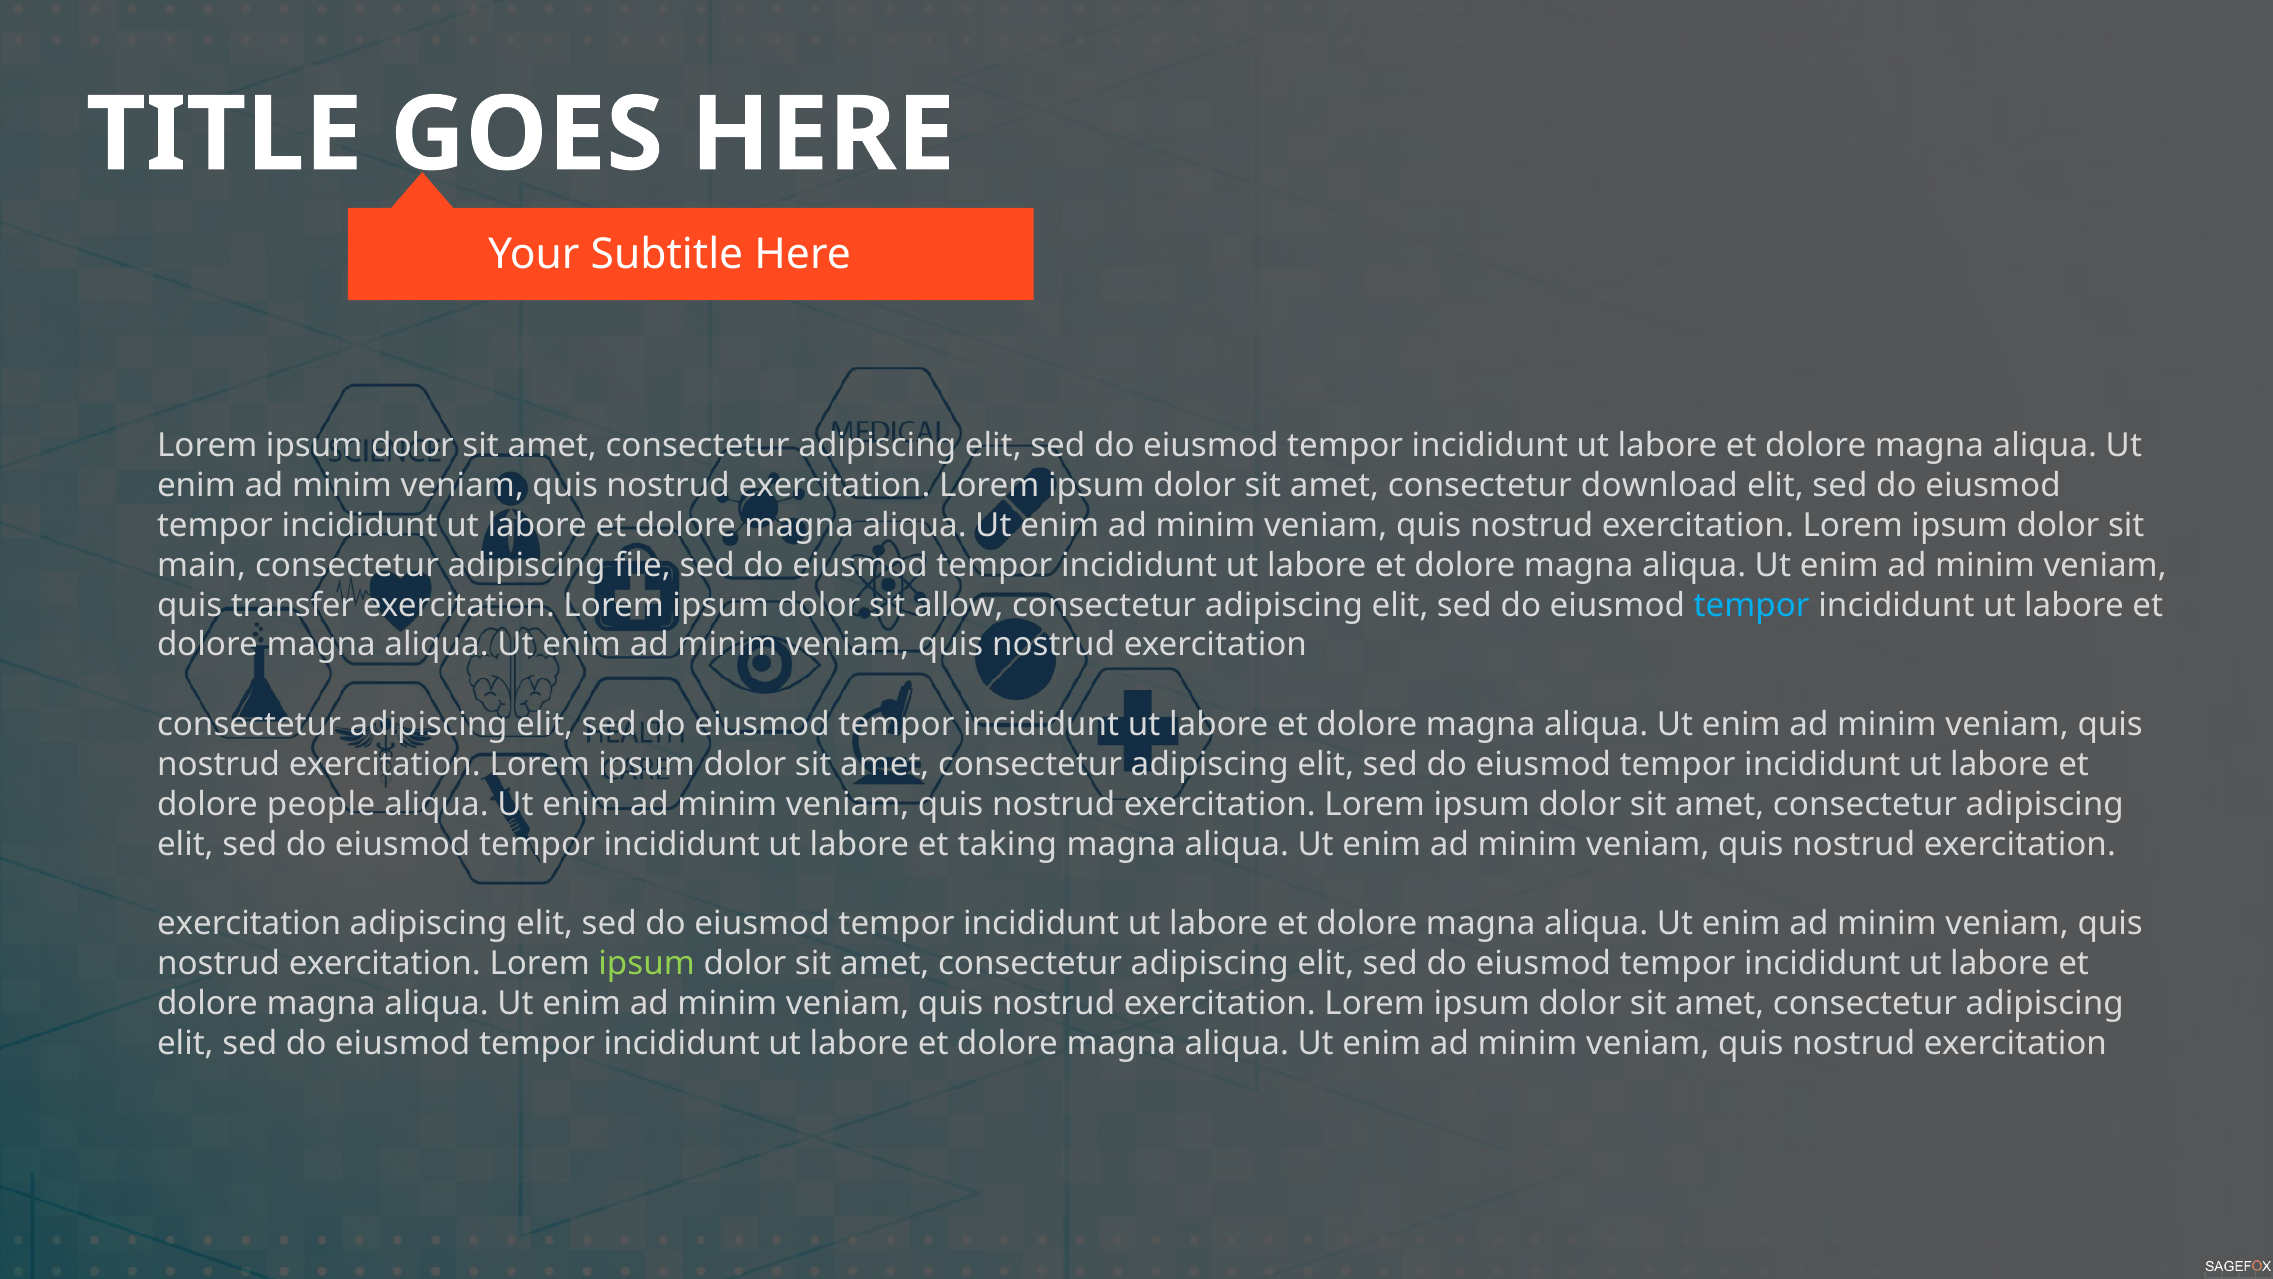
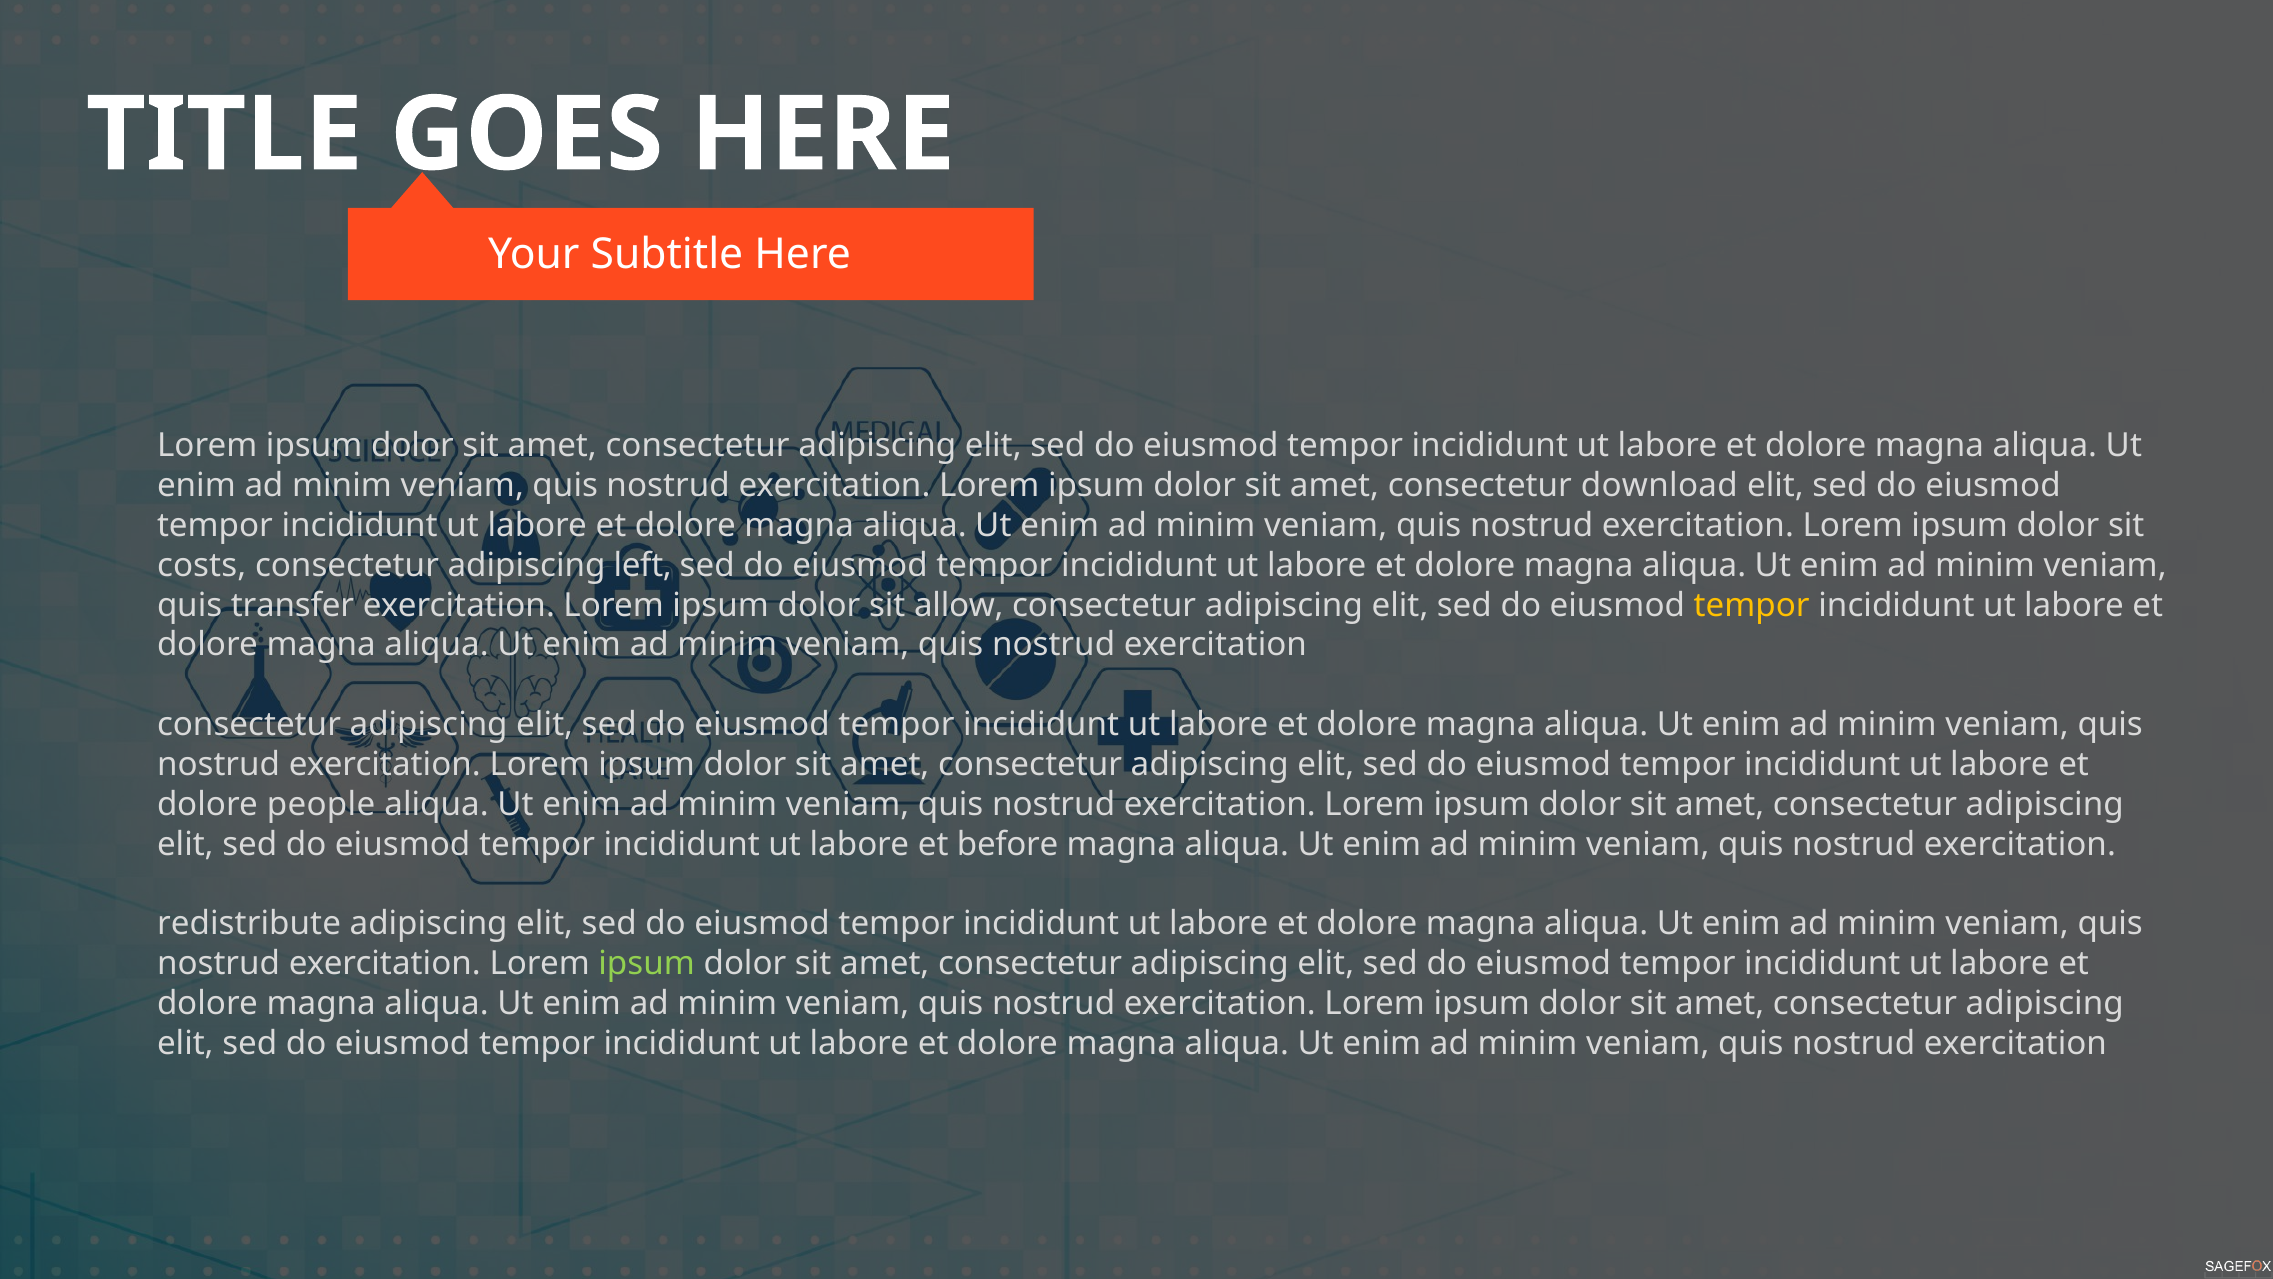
main: main -> costs (202, 565)
file: file -> left (643, 565)
tempor colour: light blue -> yellow (1752, 605)
taking: taking -> before (1008, 844)
exercitation: exercitation -> redistribute (249, 923)
